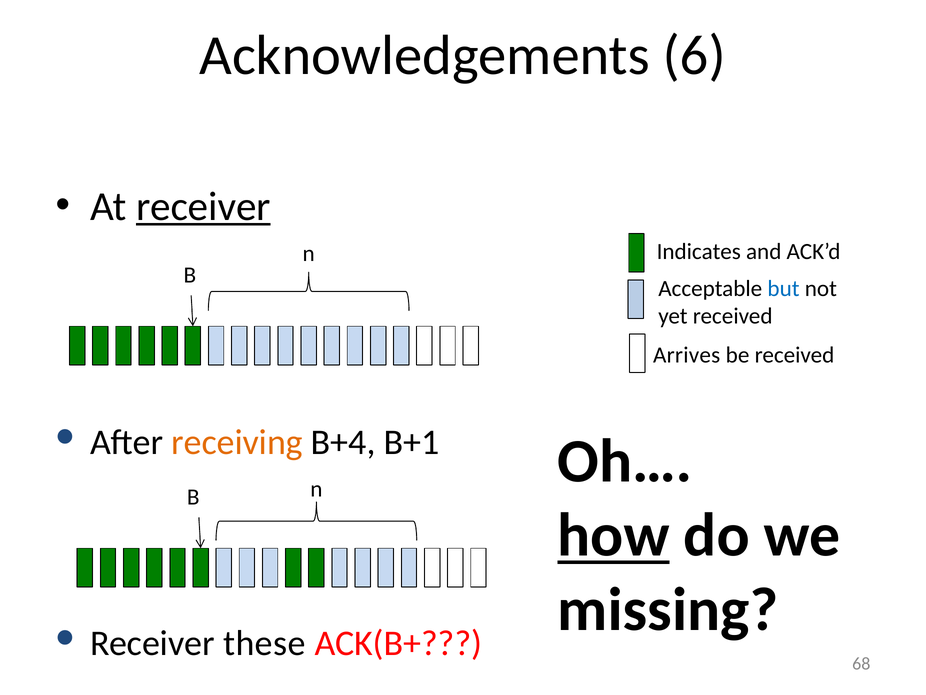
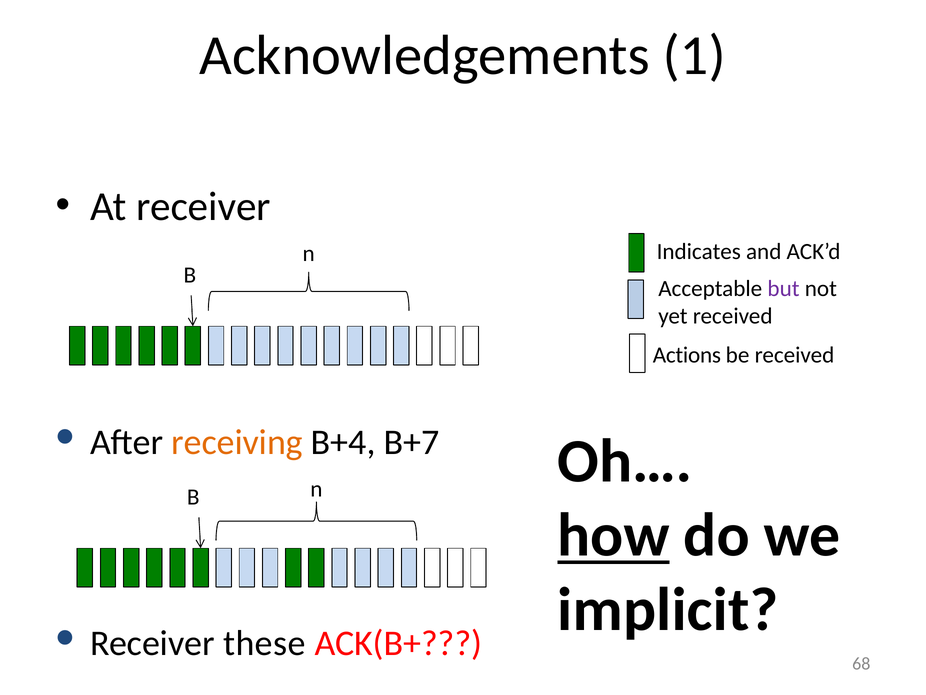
6: 6 -> 1 (694, 56)
receiver underline: present -> none (203, 206)
but colour: blue -> purple (784, 288)
Arrives: Arrives -> Actions (687, 355)
B+1: B+1 -> B+7 (412, 442)
missing: missing -> implicit (668, 609)
